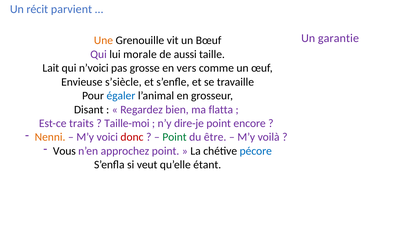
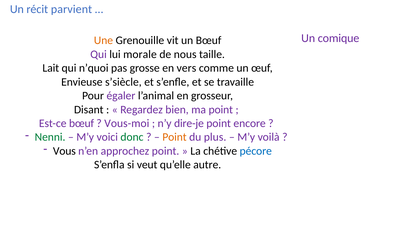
garantie: garantie -> comique (339, 38)
aussi: aussi -> nous (185, 54)
n’voici: n’voici -> n’quoi (94, 68)
égaler colour: blue -> purple (121, 96)
ma flatta: flatta -> point (221, 110)
Est-ce traits: traits -> bœuf (82, 123)
Taille-moi: Taille-moi -> Vous-moi (127, 123)
Nenni colour: orange -> green (50, 137)
donc colour: red -> green (132, 137)
Point colour: green -> orange (174, 137)
être: être -> plus (215, 137)
étant: étant -> autre (207, 165)
